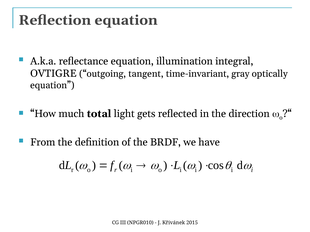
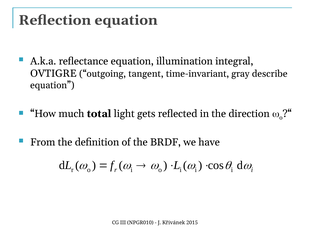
optically: optically -> describe (270, 74)
